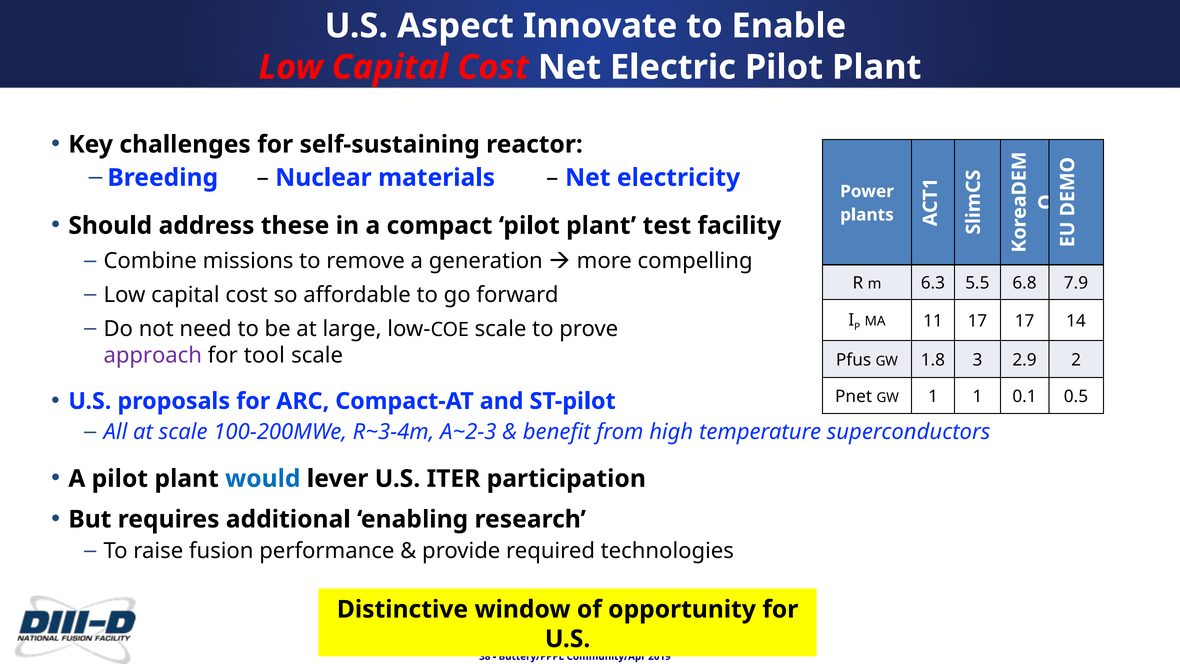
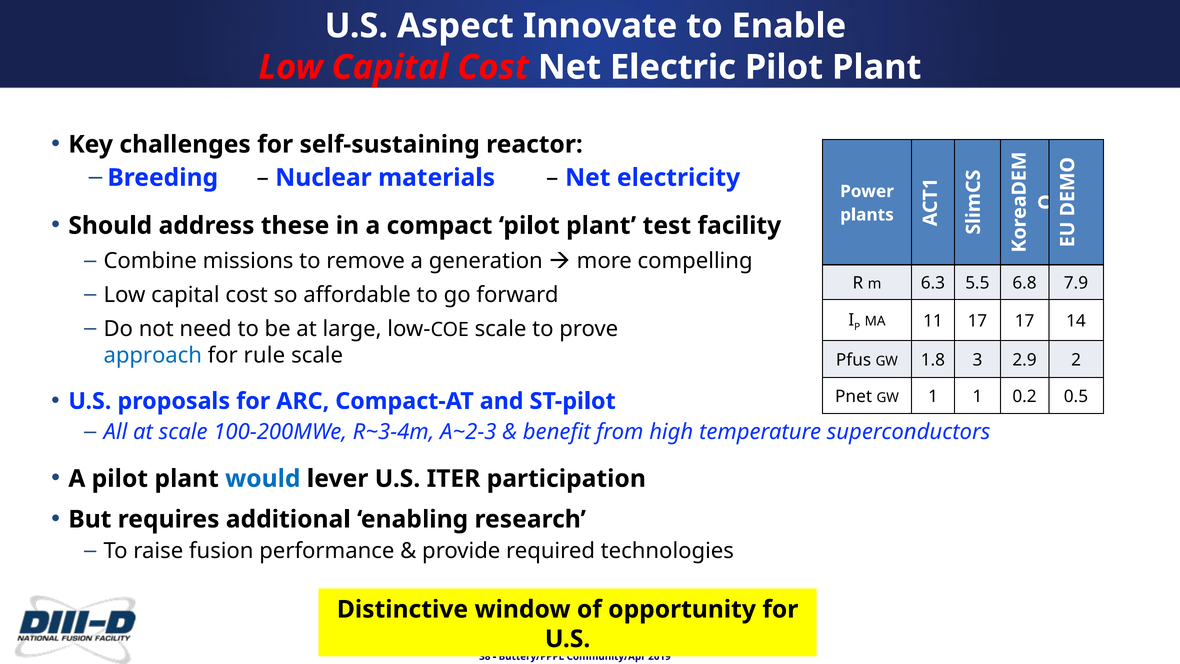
approach colour: purple -> blue (153, 355)
tool: tool -> rule (264, 355)
0.1: 0.1 -> 0.2 (1025, 396)
